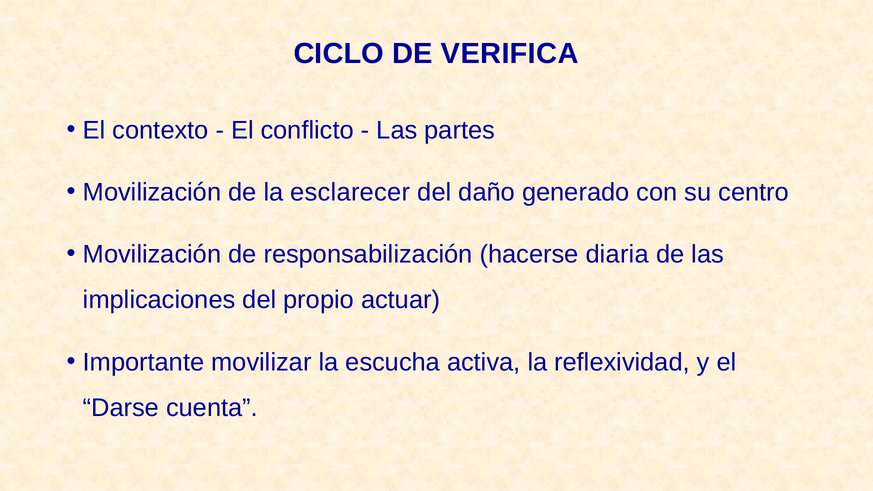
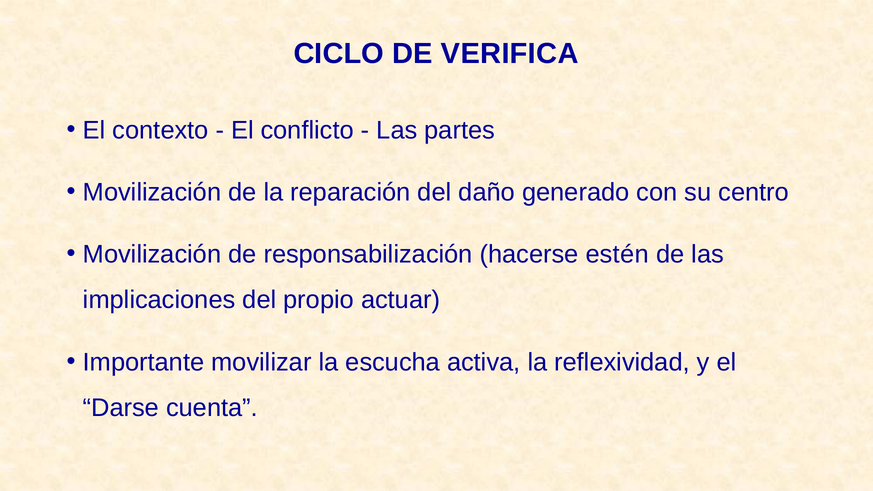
esclarecer: esclarecer -> reparación (350, 192)
diaria: diaria -> estén (617, 254)
